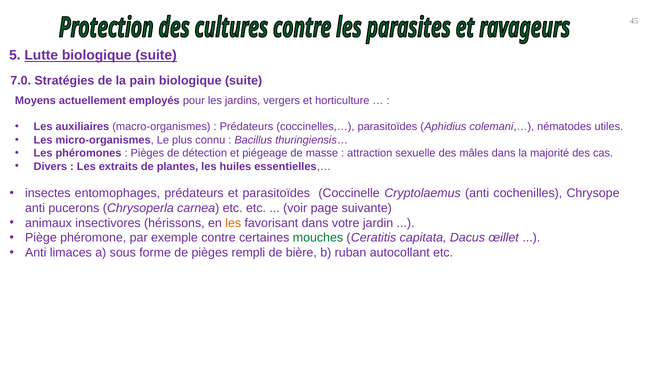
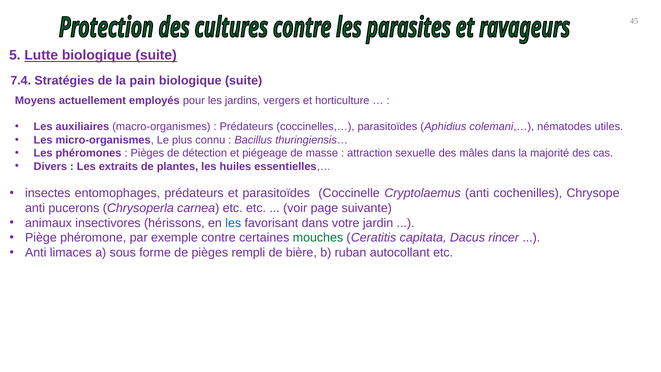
7.0: 7.0 -> 7.4 (21, 81)
les colour: orange -> blue (233, 223)
œillet: œillet -> rincer (504, 238)
